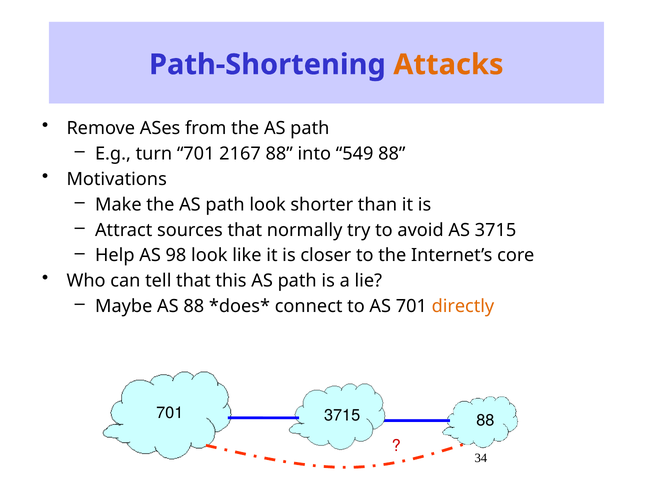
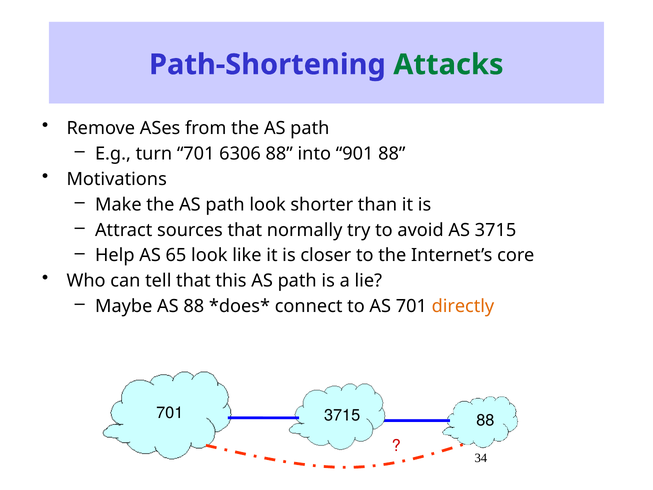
Attacks colour: orange -> green (448, 65)
2167: 2167 -> 6306 (240, 154)
549: 549 -> 901 (355, 154)
98: 98 -> 65 (176, 255)
